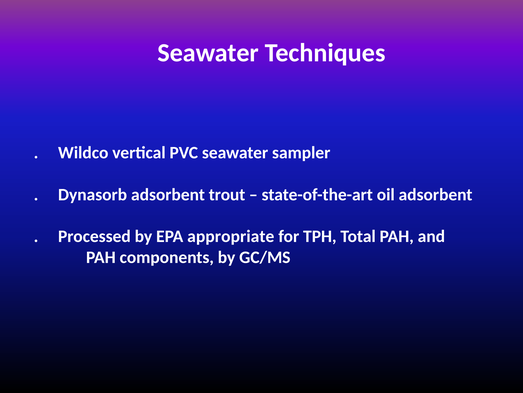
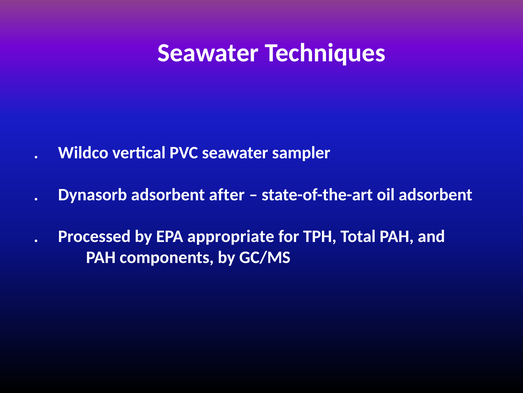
trout: trout -> after (227, 194)
